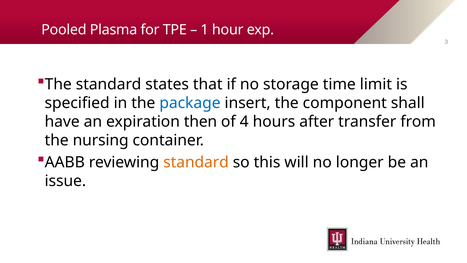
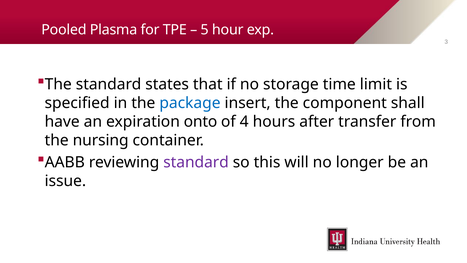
1: 1 -> 5 (205, 30)
then: then -> onto (201, 122)
standard colour: orange -> purple (196, 162)
